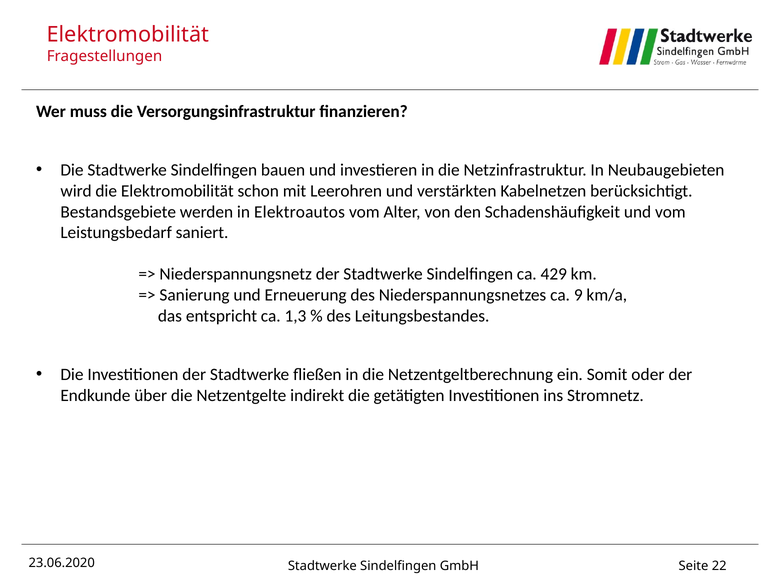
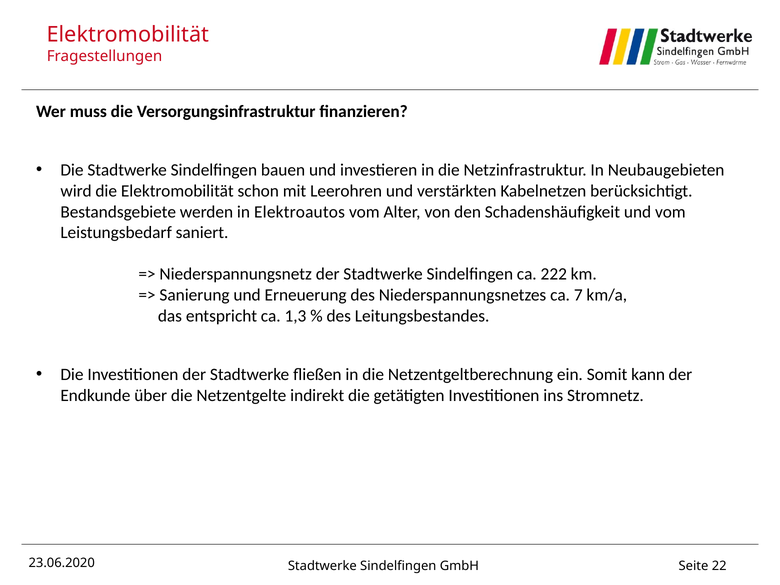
429: 429 -> 222 (554, 274)
9: 9 -> 7 (578, 295)
oder: oder -> kann (648, 375)
